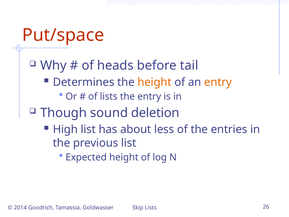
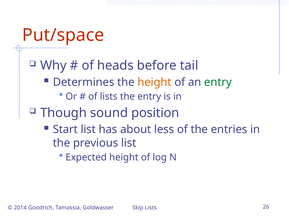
entry colour: orange -> green (218, 82)
deletion: deletion -> position (155, 113)
High: High -> Start (65, 129)
